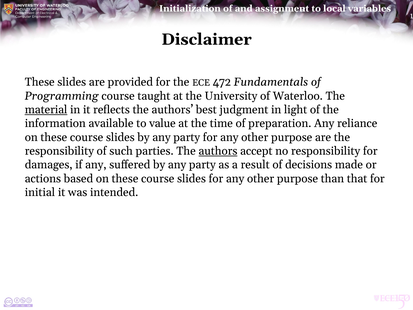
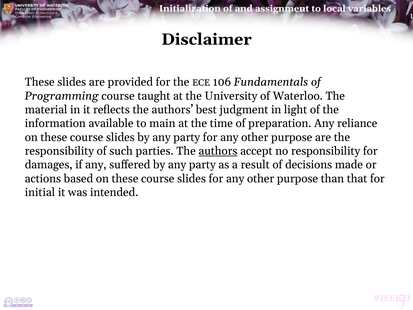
472: 472 -> 106 (222, 82)
material underline: present -> none (46, 110)
value: value -> main (162, 123)
